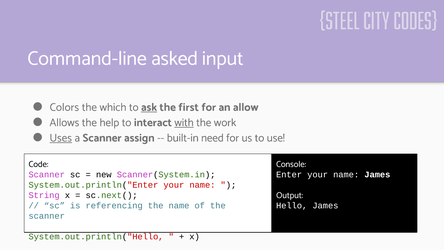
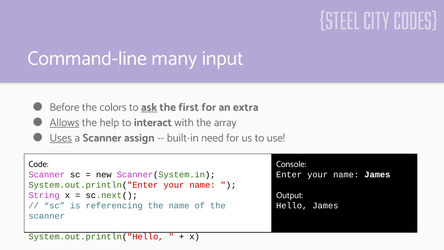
asked: asked -> many (174, 58)
Colors: Colors -> Before (64, 107)
which: which -> colors (113, 107)
allow: allow -> extra (246, 107)
Allows underline: none -> present (64, 122)
with underline: present -> none (184, 122)
work: work -> array (225, 122)
